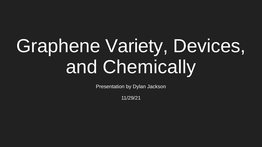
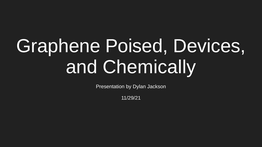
Variety: Variety -> Poised (137, 46)
